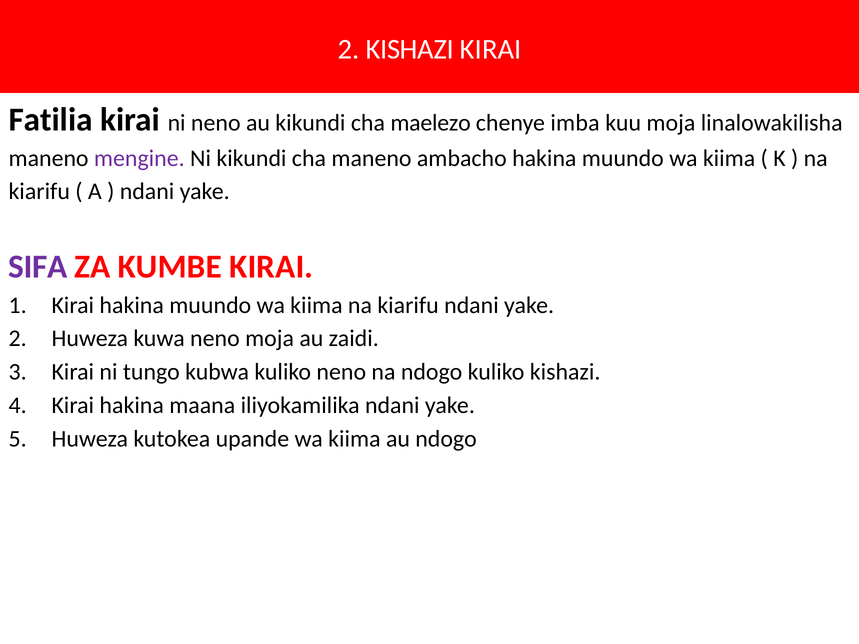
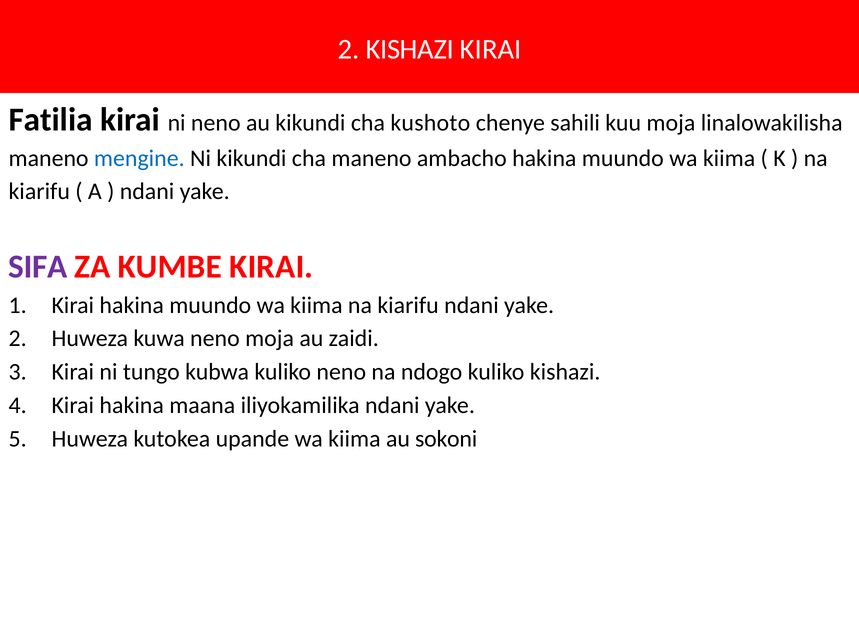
maelezo: maelezo -> kushoto (430, 123)
imba: imba -> sahili (575, 123)
mengine colour: purple -> blue (139, 158)
au ndogo: ndogo -> sokoni (446, 439)
